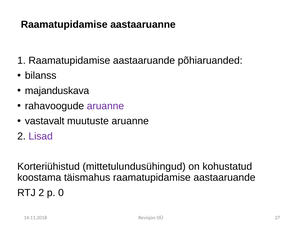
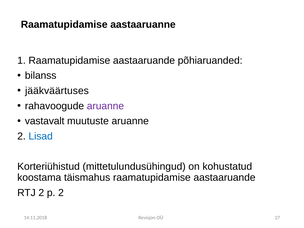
majanduskava: majanduskava -> jääkväärtuses (57, 91)
Lisad colour: purple -> blue (41, 136)
p 0: 0 -> 2 (61, 193)
